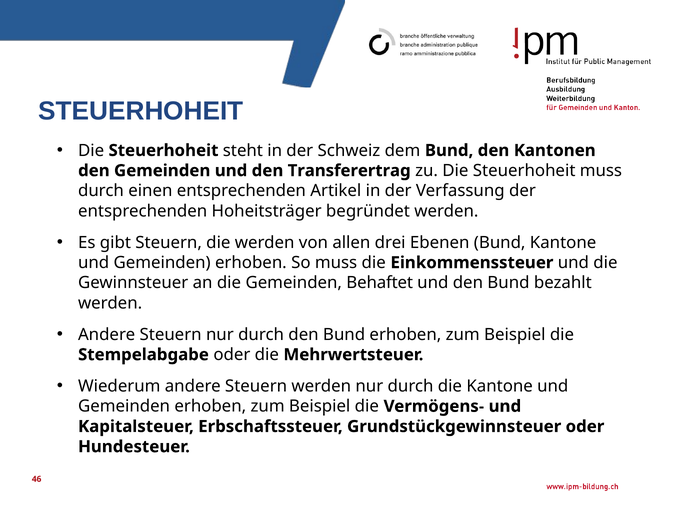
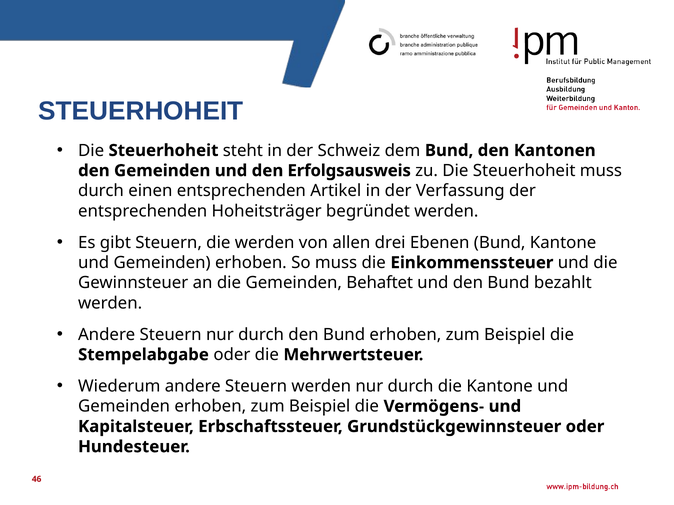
Transferertrag: Transferertrag -> Erfolgsausweis (349, 171)
